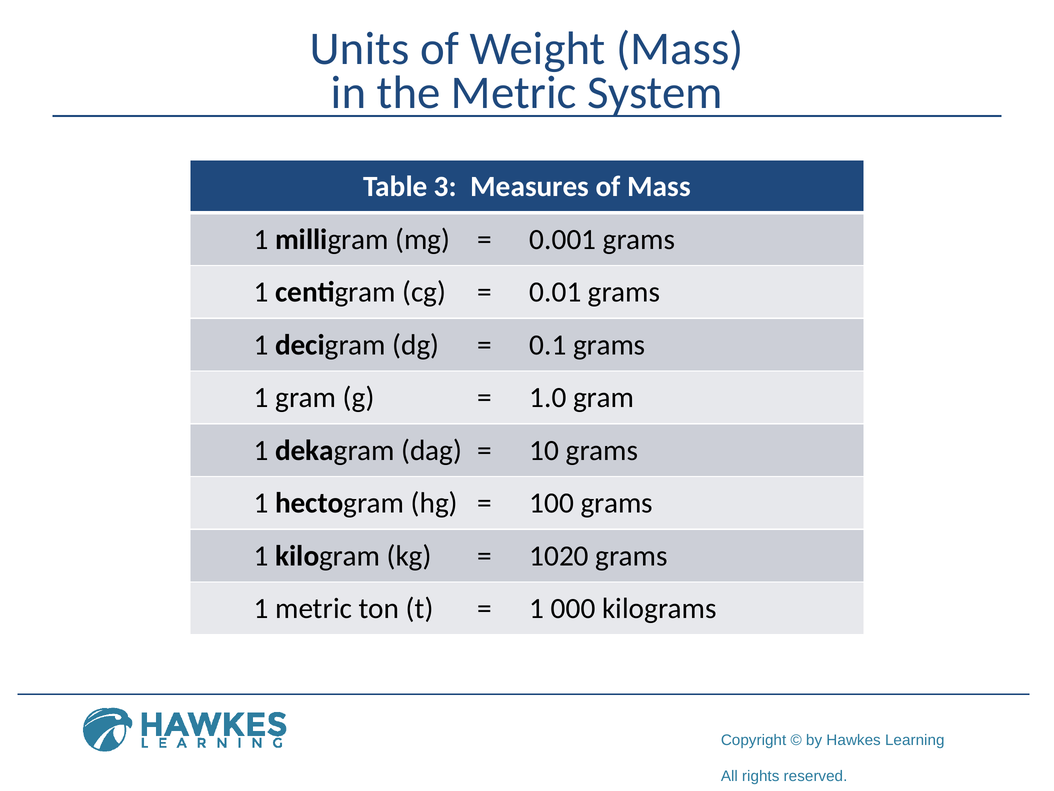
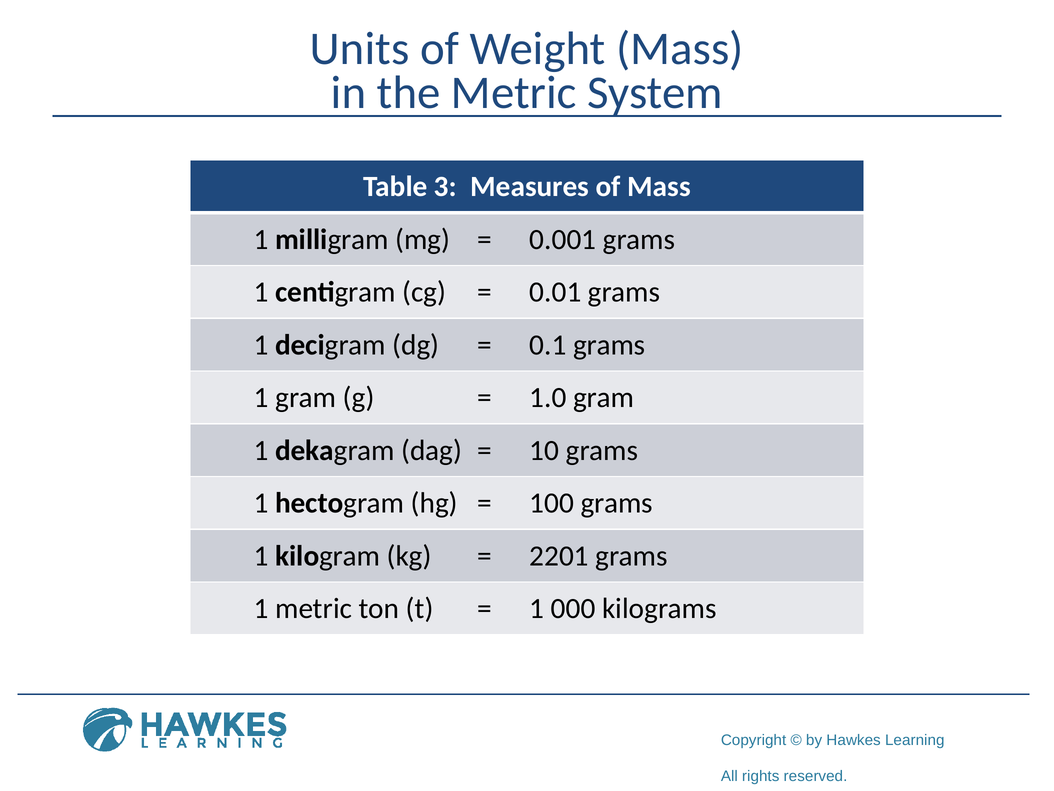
1020: 1020 -> 2201 (559, 556)
